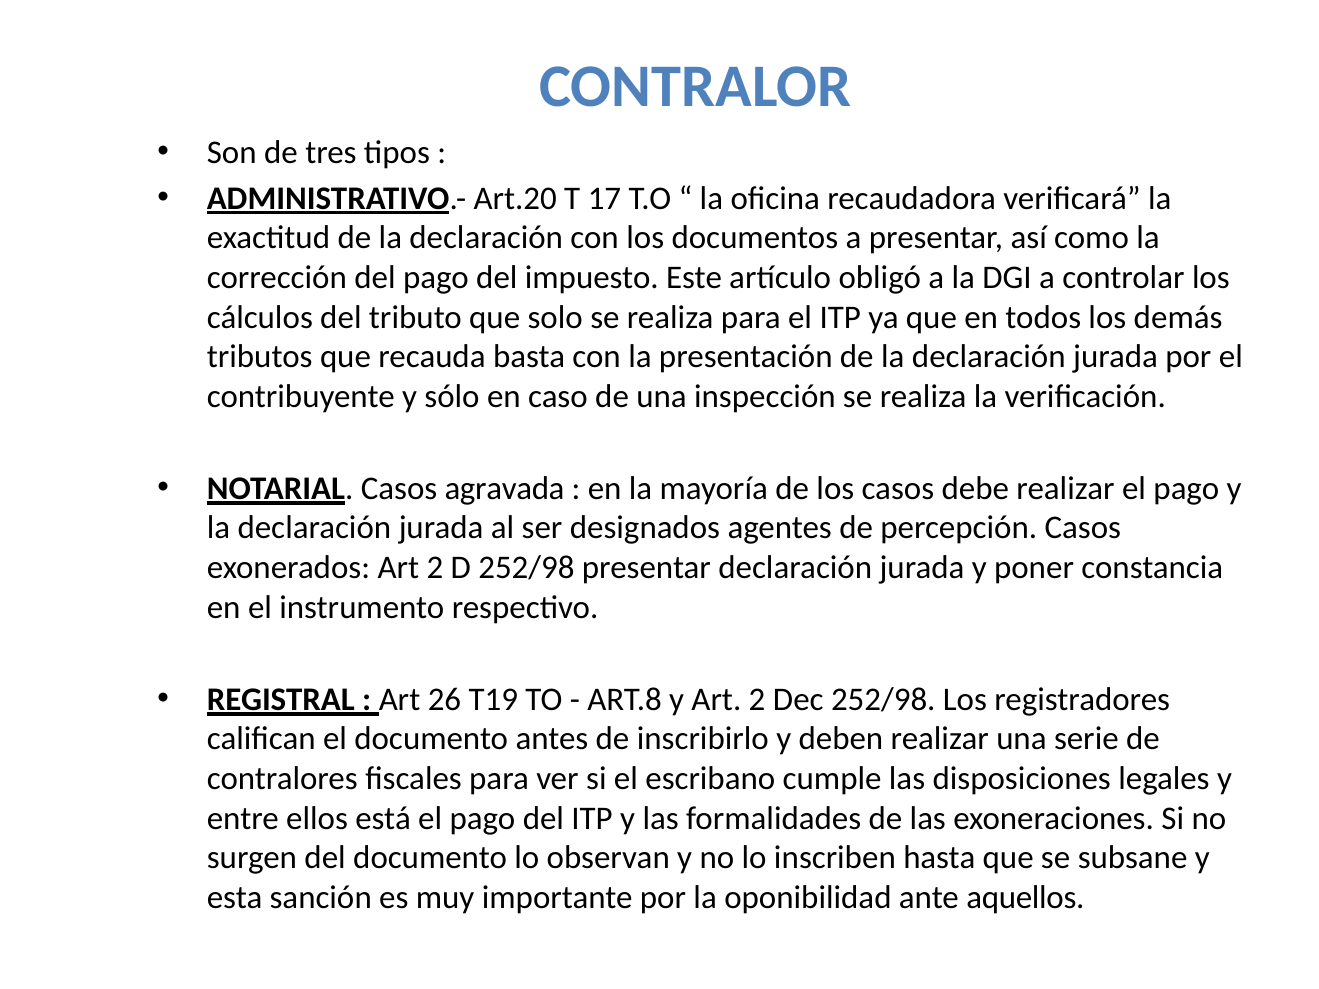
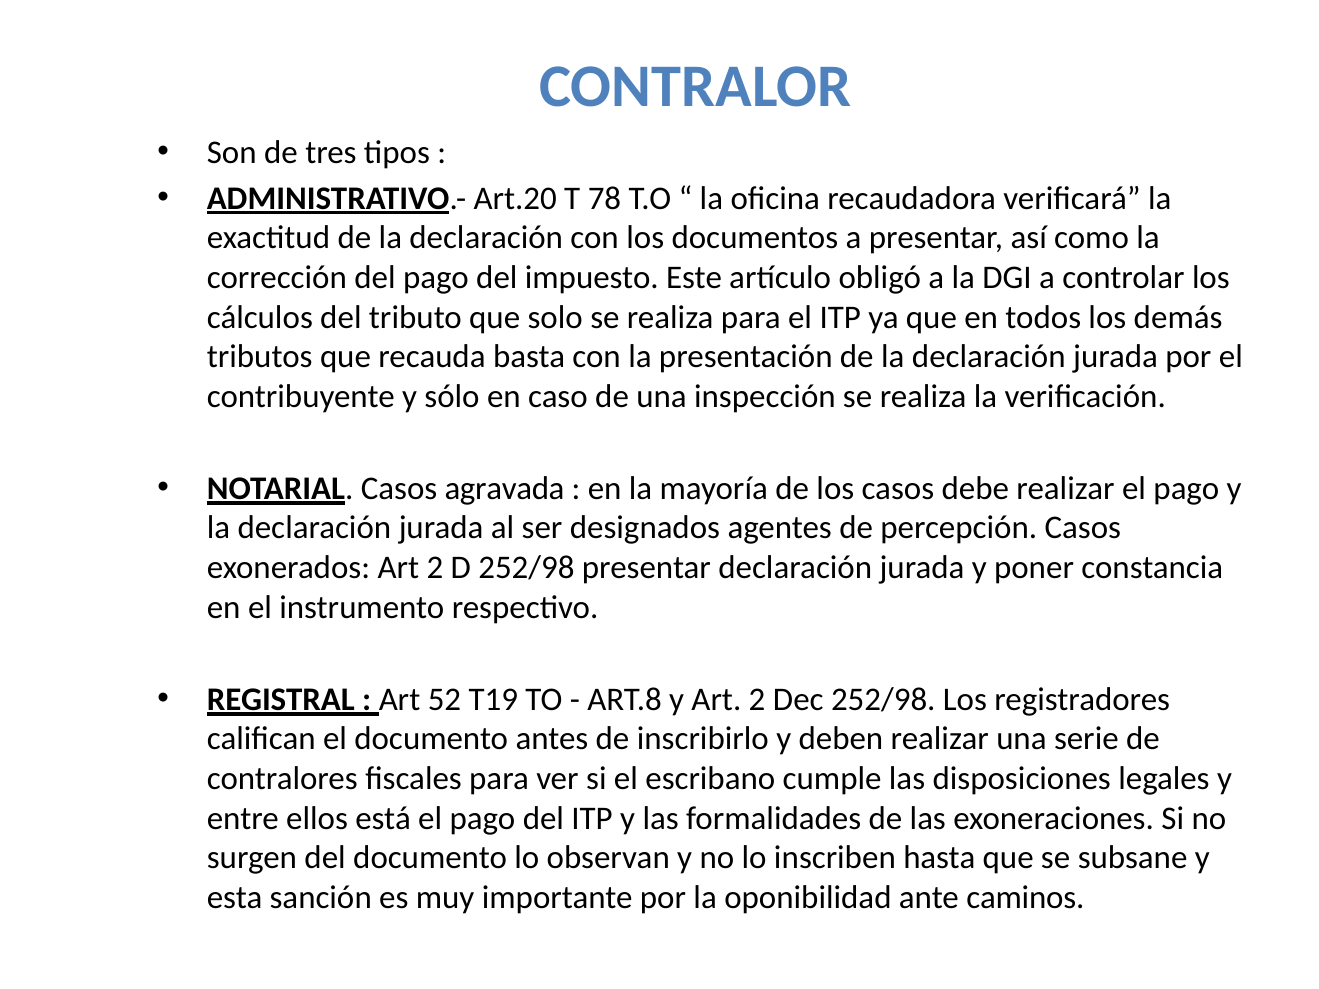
17: 17 -> 78 (604, 198)
26: 26 -> 52 (444, 700)
aquellos: aquellos -> caminos (1025, 898)
